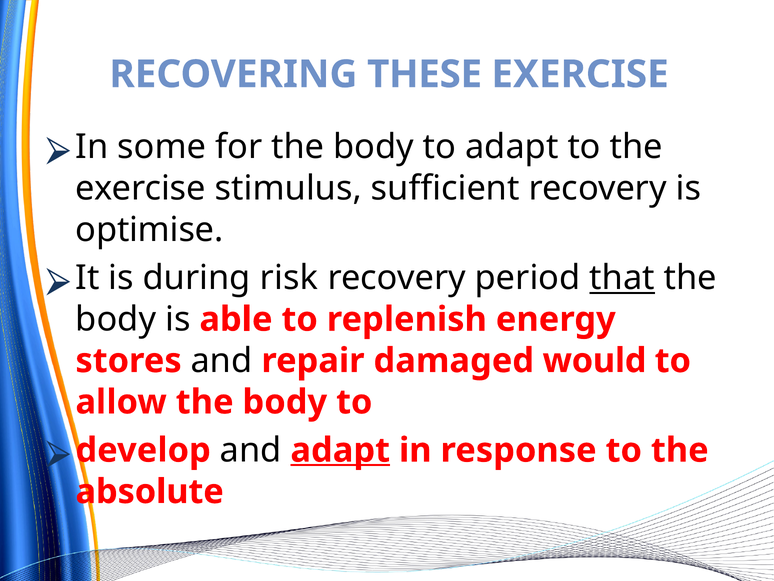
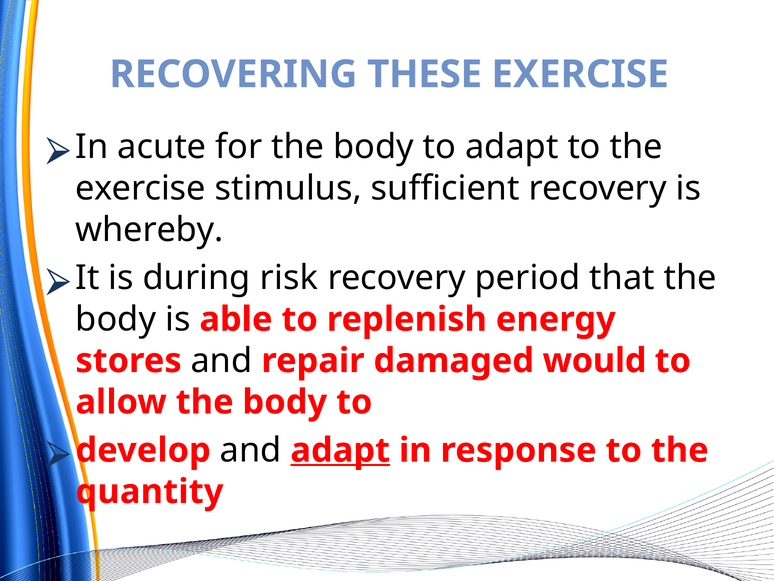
some: some -> acute (162, 147)
optimise: optimise -> whereby (149, 230)
that underline: present -> none (622, 278)
absolute: absolute -> quantity (149, 491)
